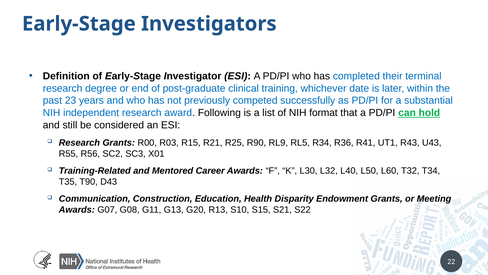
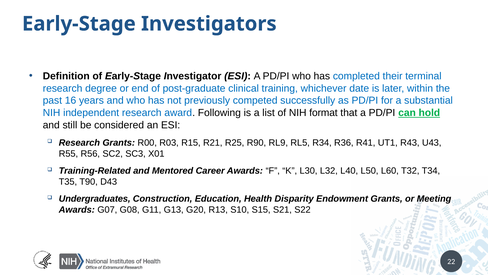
23: 23 -> 16 (71, 100)
Communication: Communication -> Undergraduates (95, 199)
